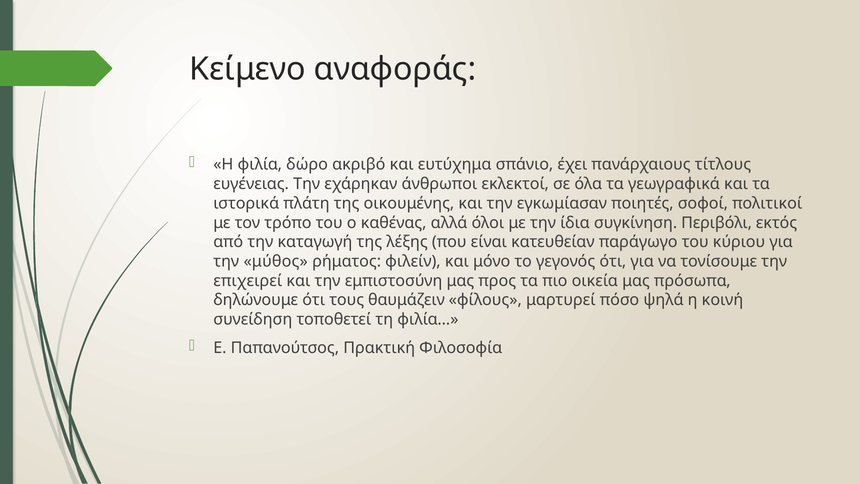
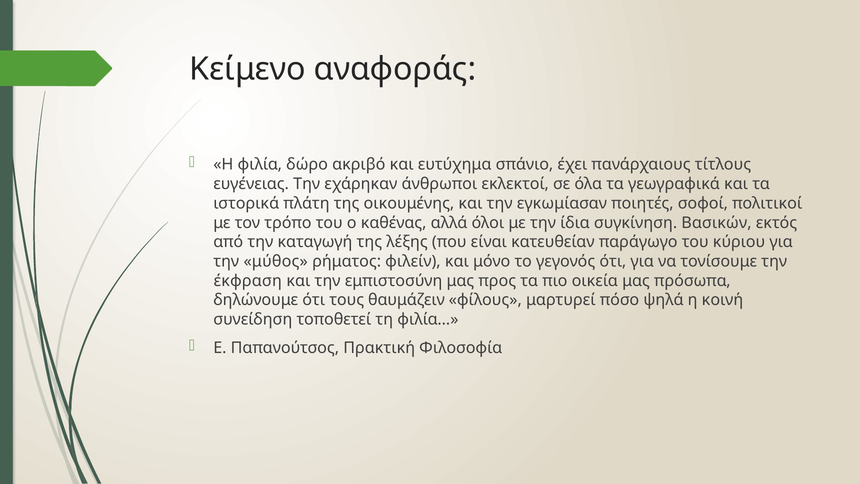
Περιβόλι: Περιβόλι -> Βασικών (716, 223)
επιχειρεί: επιχειρεί -> έκφραση (248, 281)
